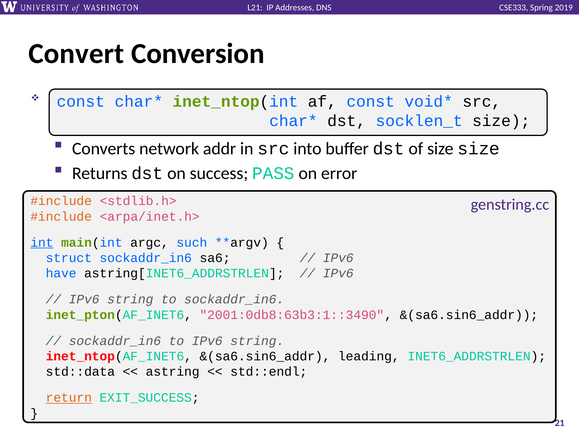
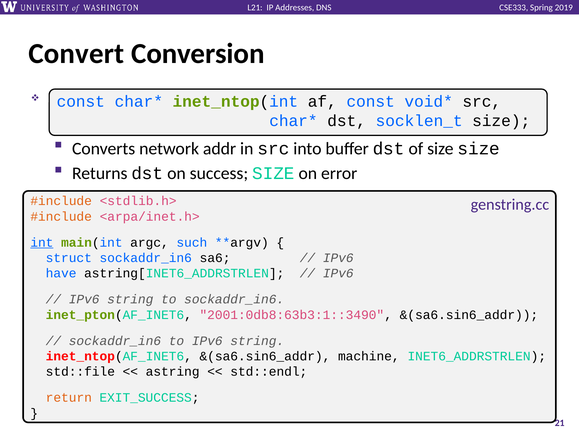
success PASS: PASS -> SIZE (273, 173)
leading: leading -> machine (369, 356)
std::data: std::data -> std::file (80, 372)
return underline: present -> none (69, 398)
